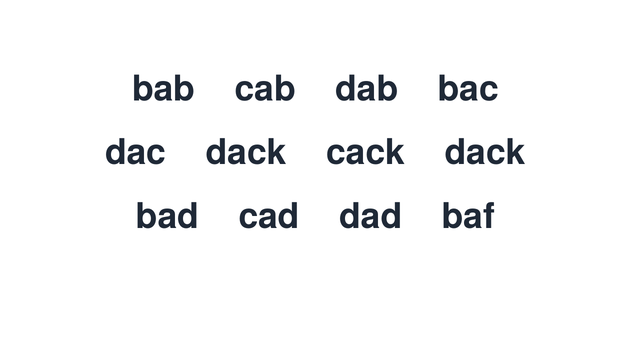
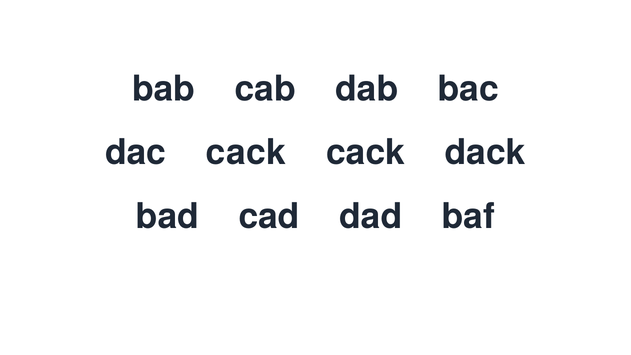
dac dack: dack -> cack (246, 153)
